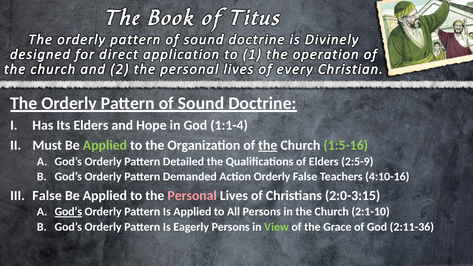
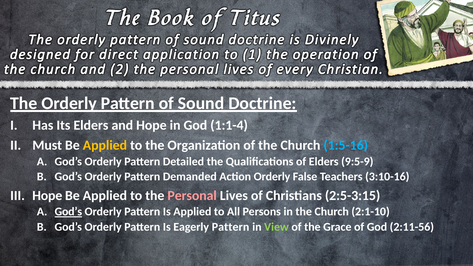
Applied colour: light green -> yellow (105, 145)
the underline: present -> none (268, 145)
1:5-16 colour: light green -> light blue (346, 145)
2:5-9: 2:5-9 -> 9:5-9 (357, 162)
4:10-16: 4:10-16 -> 3:10-16 (387, 177)
False: False -> Hope (47, 196)
2:0-3:15: 2:0-3:15 -> 2:5-3:15 (353, 196)
Eagerly Persons: Persons -> Pattern (231, 227)
2:11-36: 2:11-36 -> 2:11-56 (412, 227)
